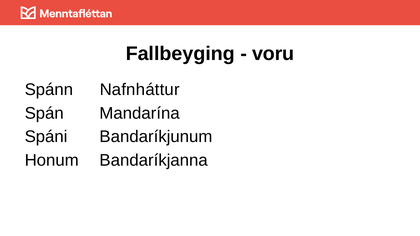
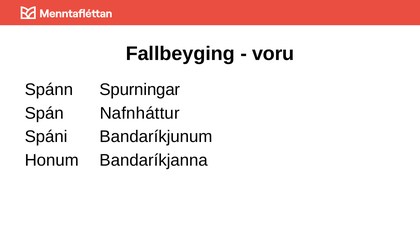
Nafnháttur: Nafnháttur -> Spurningar (140, 90)
Mandarína: Mandarína -> Nafnháttur (140, 113)
